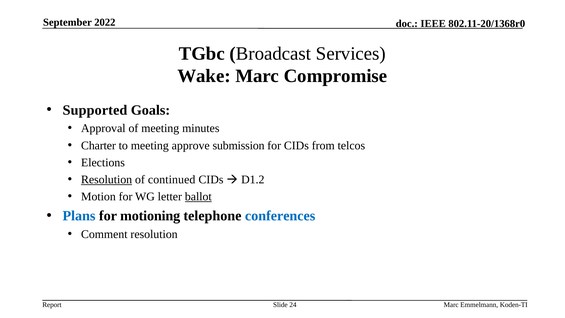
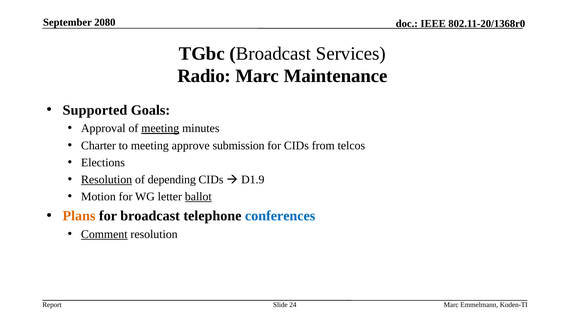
2022: 2022 -> 2080 (105, 22)
Wake: Wake -> Radio (204, 76)
Compromise: Compromise -> Maintenance (336, 76)
meeting underline: none -> present (160, 128)
continued: continued -> depending (172, 180)
D1.2: D1.2 -> D1.9 (253, 180)
Plans colour: blue -> orange (79, 216)
for motioning: motioning -> broadcast (150, 216)
Comment underline: none -> present (104, 234)
